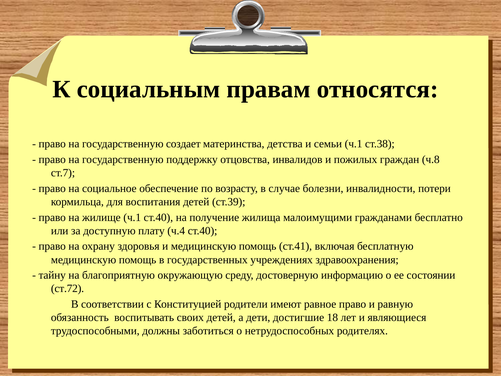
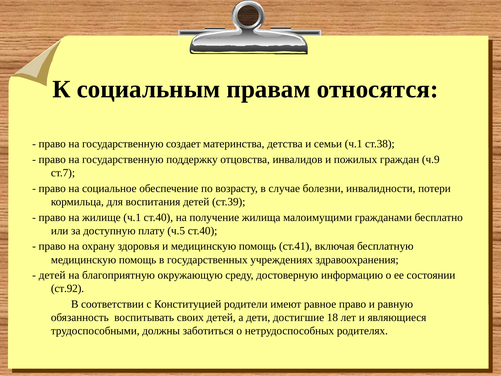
ч.8: ч.8 -> ч.9 (431, 159)
ч.4: ч.4 -> ч.5 (176, 231)
тайну: тайну -> детей (52, 275)
ст.72: ст.72 -> ст.92 (67, 288)
